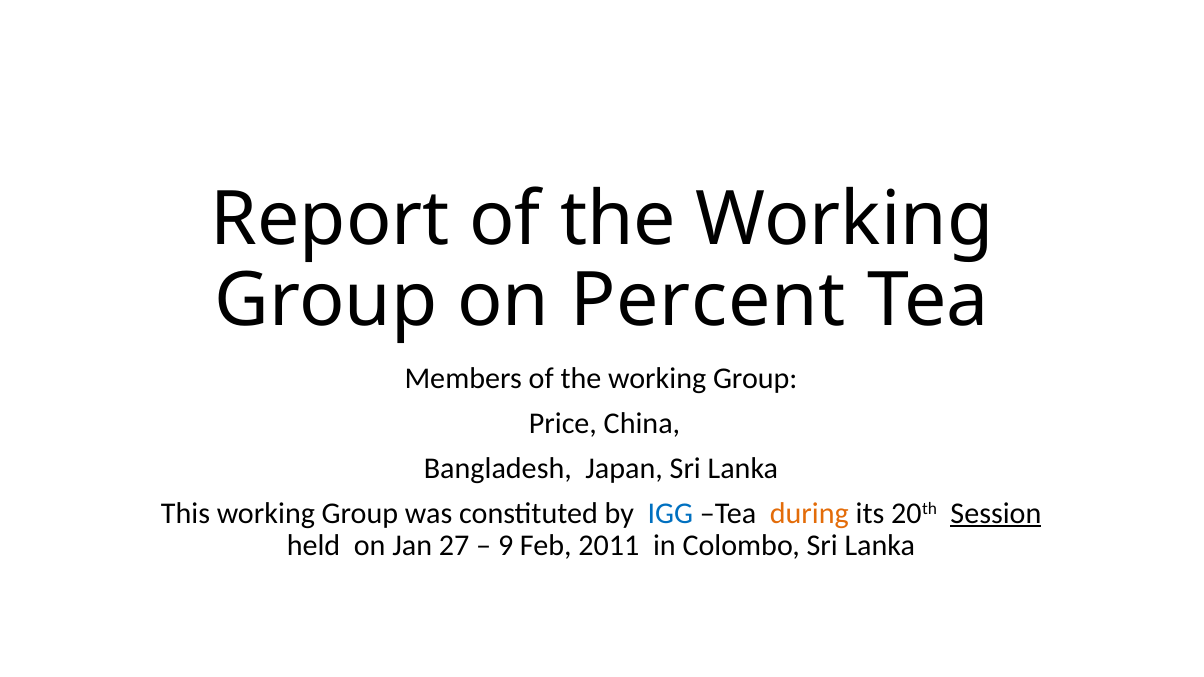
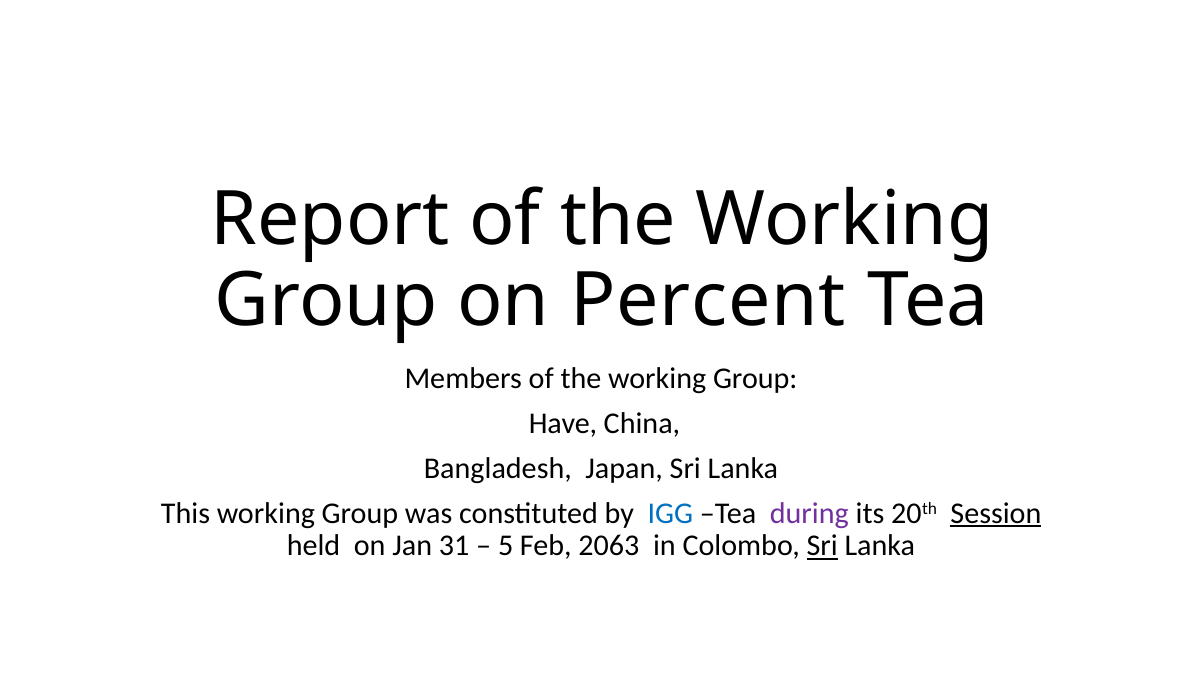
Price: Price -> Have (563, 423)
during colour: orange -> purple (809, 513)
27: 27 -> 31 (454, 546)
9: 9 -> 5 (506, 546)
2011: 2011 -> 2063 (609, 546)
Sri underline: none -> present (822, 546)
